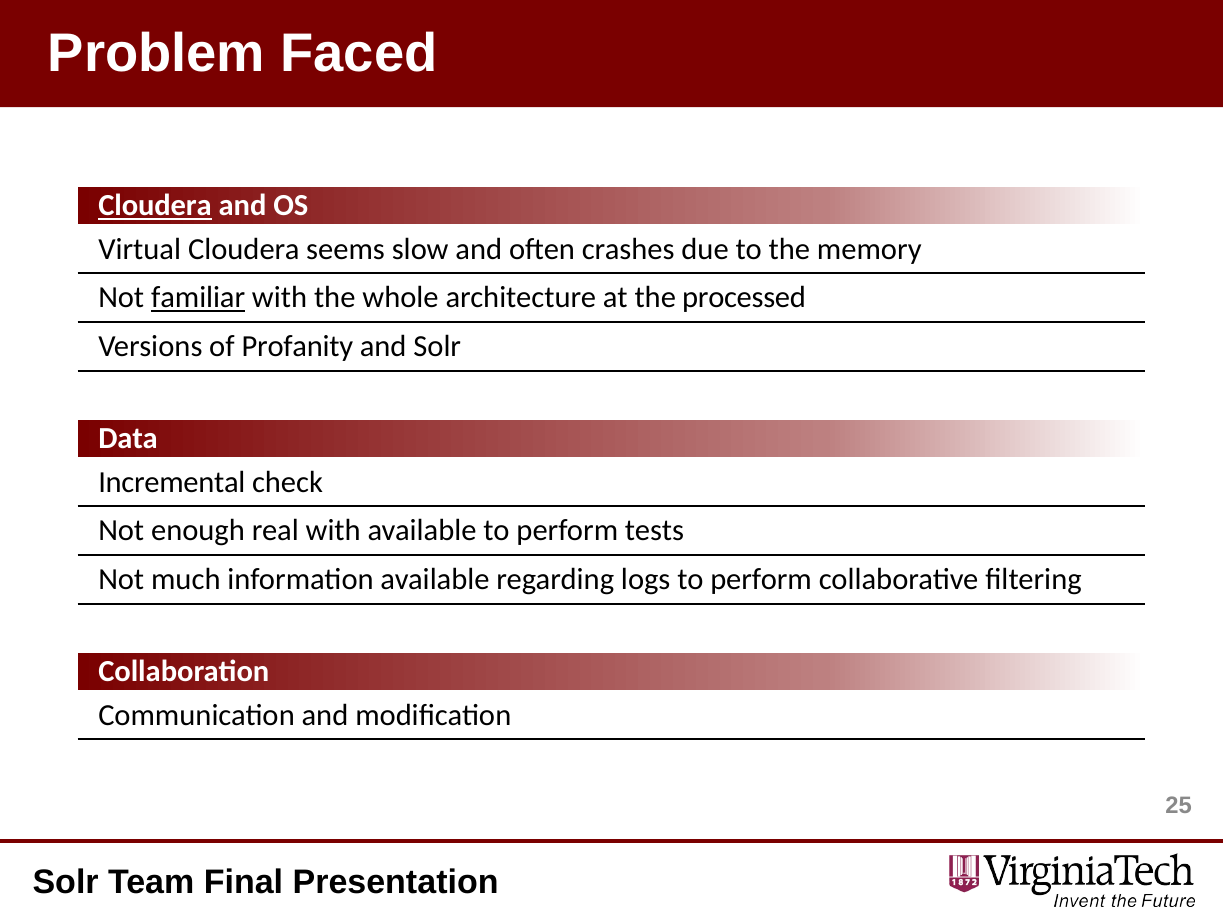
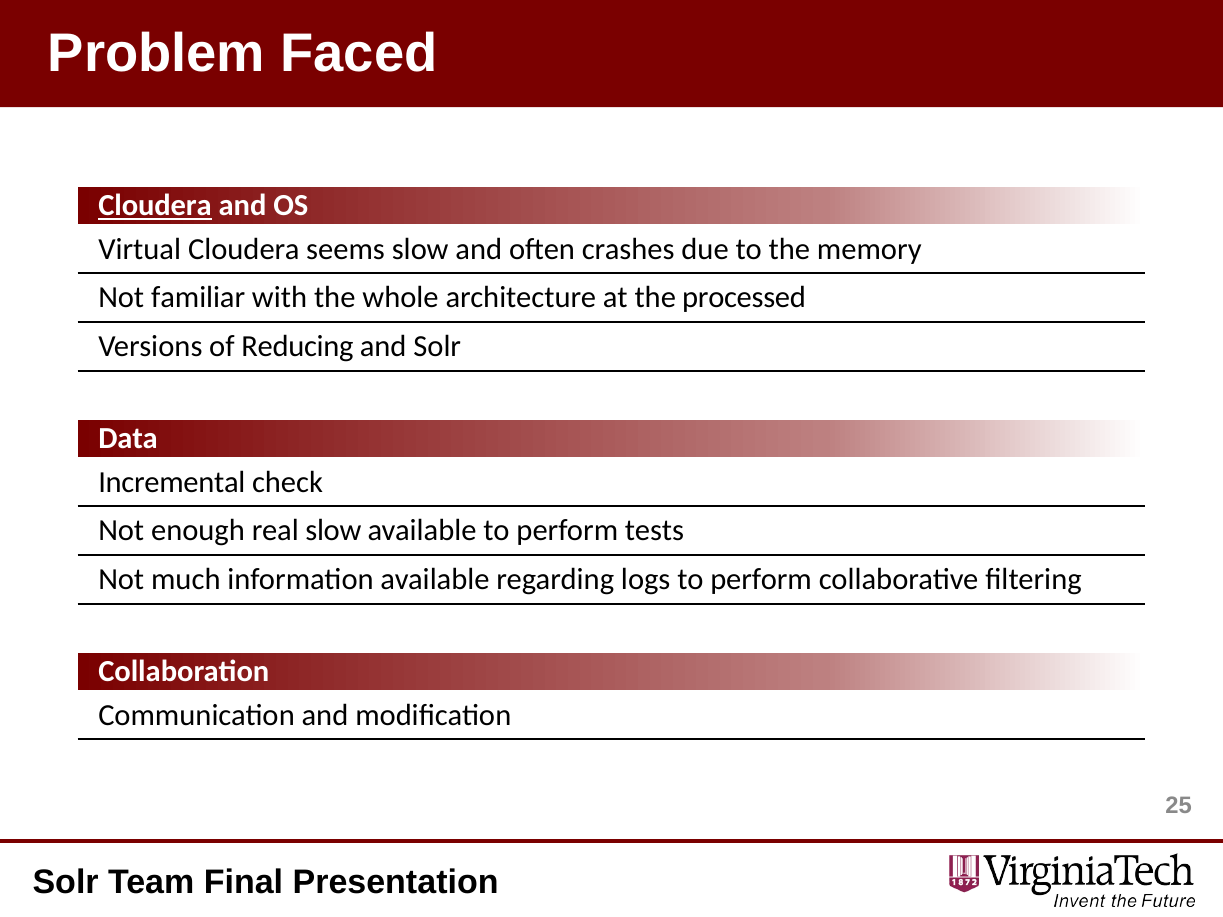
familiar underline: present -> none (198, 298)
Profanity: Profanity -> Reducing (297, 347)
real with: with -> slow (333, 531)
